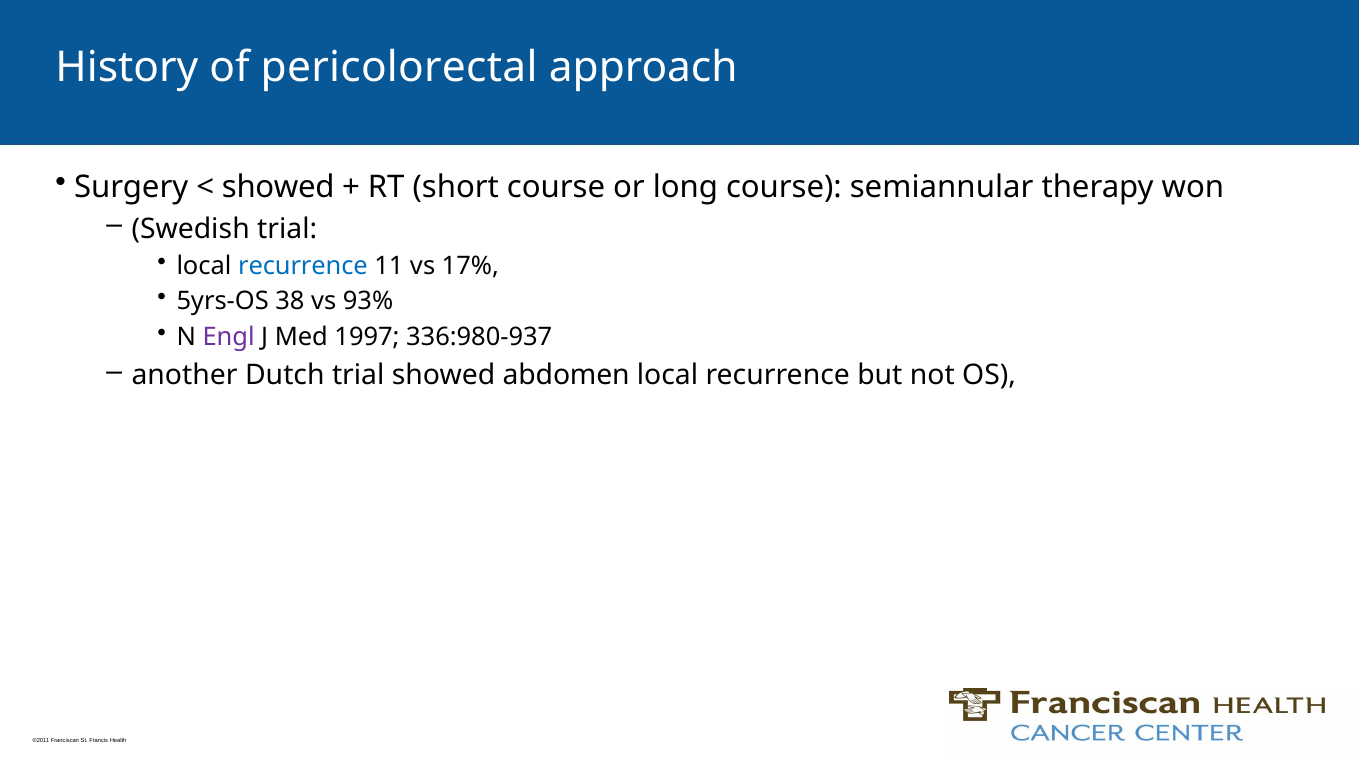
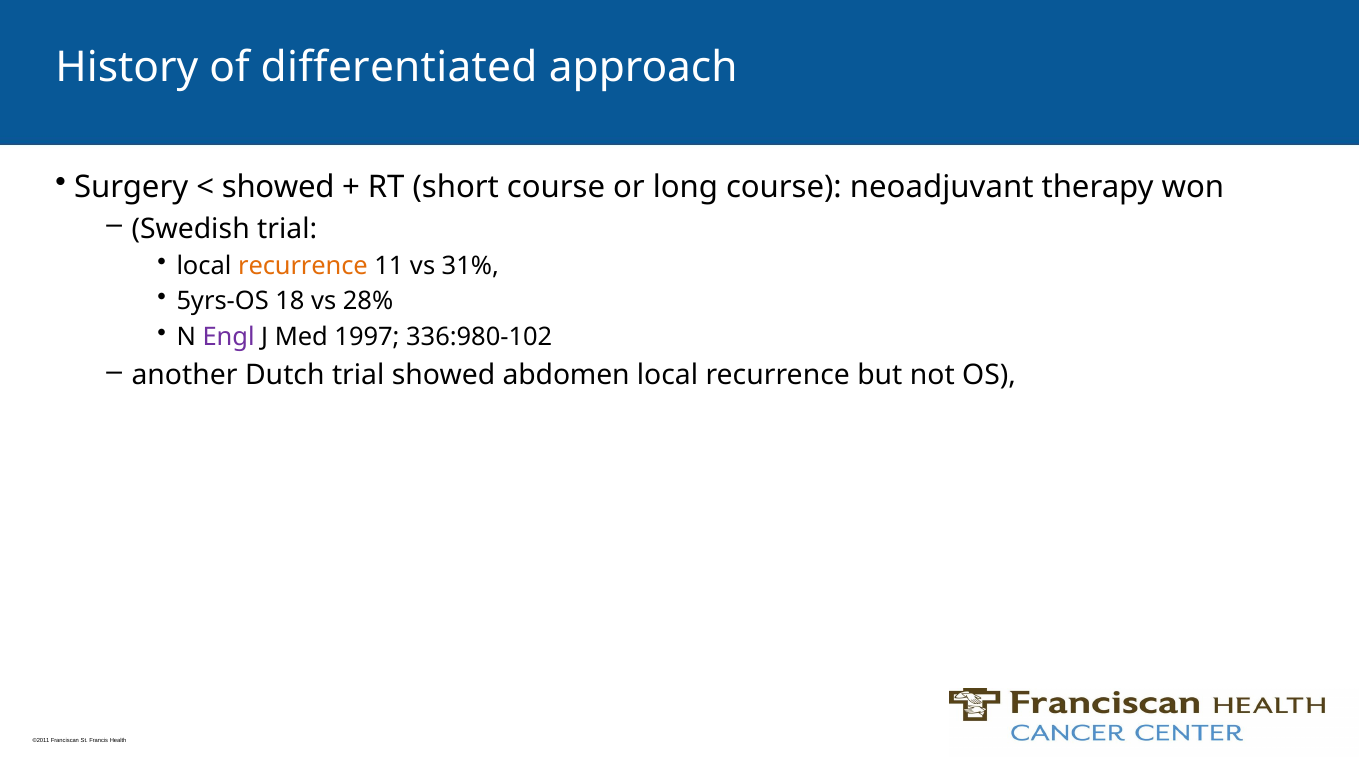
pericolorectal: pericolorectal -> differentiated (399, 68)
semiannular: semiannular -> neoadjuvant (942, 187)
recurrence colour: blue -> orange (303, 266)
17%: 17% -> 31% (470, 266)
38: 38 -> 18 (290, 301)
93%: 93% -> 28% (368, 301)
336:980-937: 336:980-937 -> 336:980-102 (479, 337)
